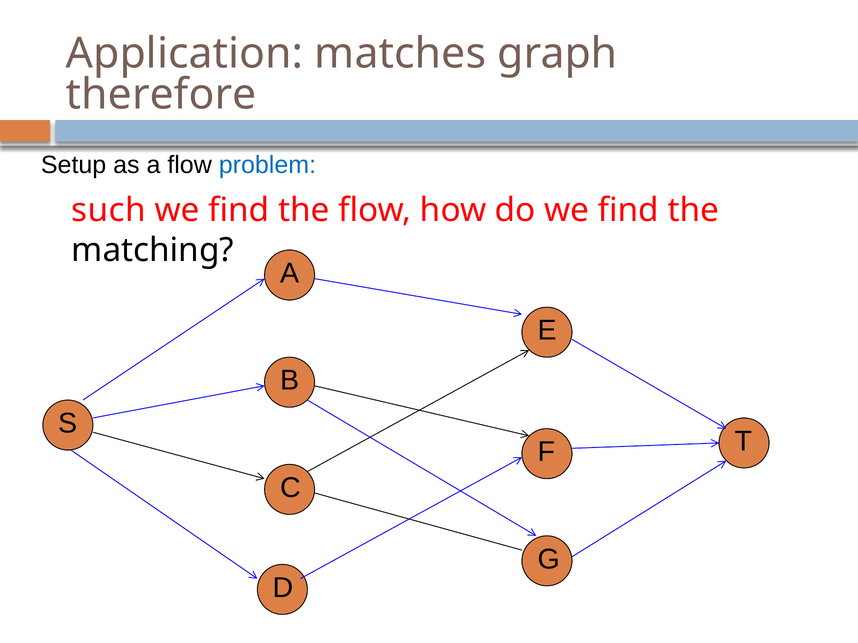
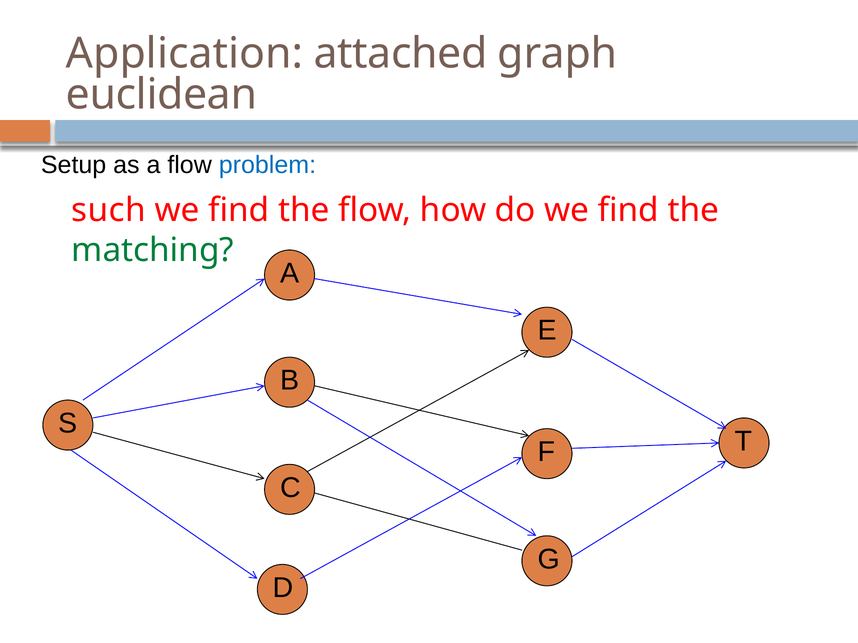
matches: matches -> attached (401, 54)
therefore: therefore -> euclidean (161, 95)
matching colour: black -> green (153, 250)
